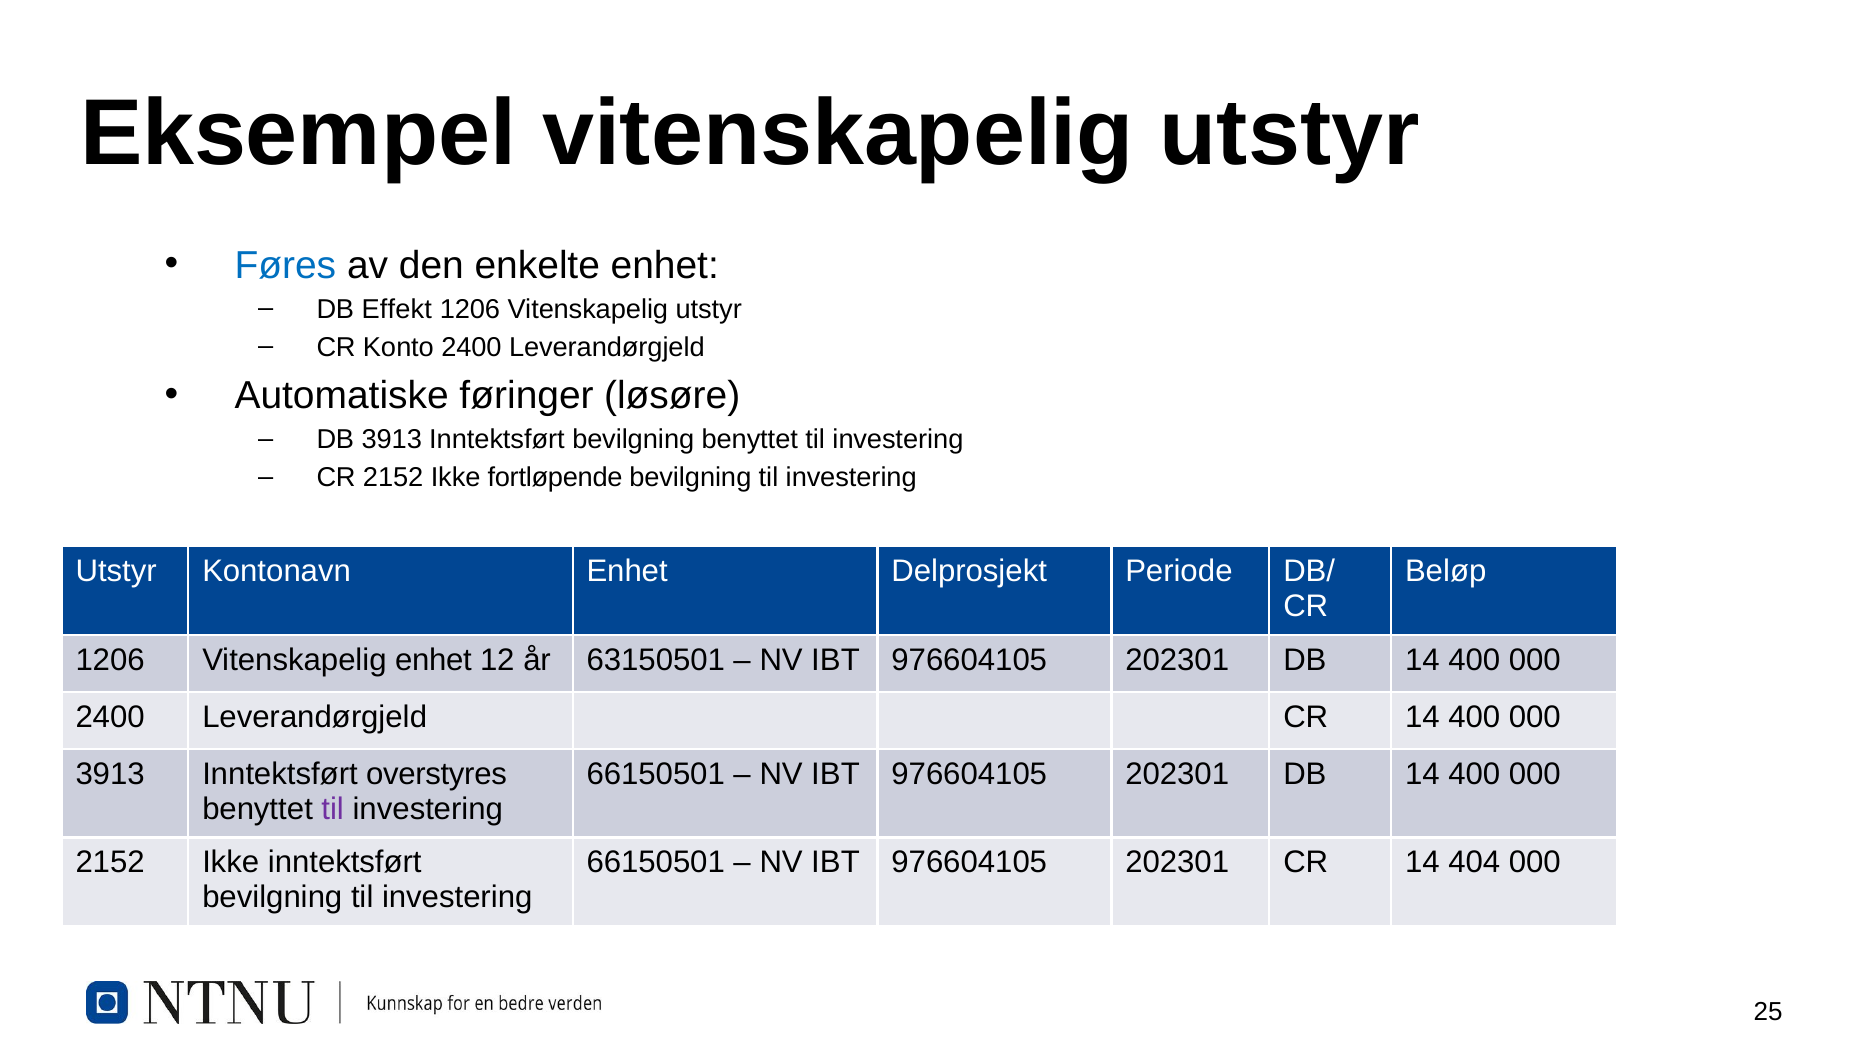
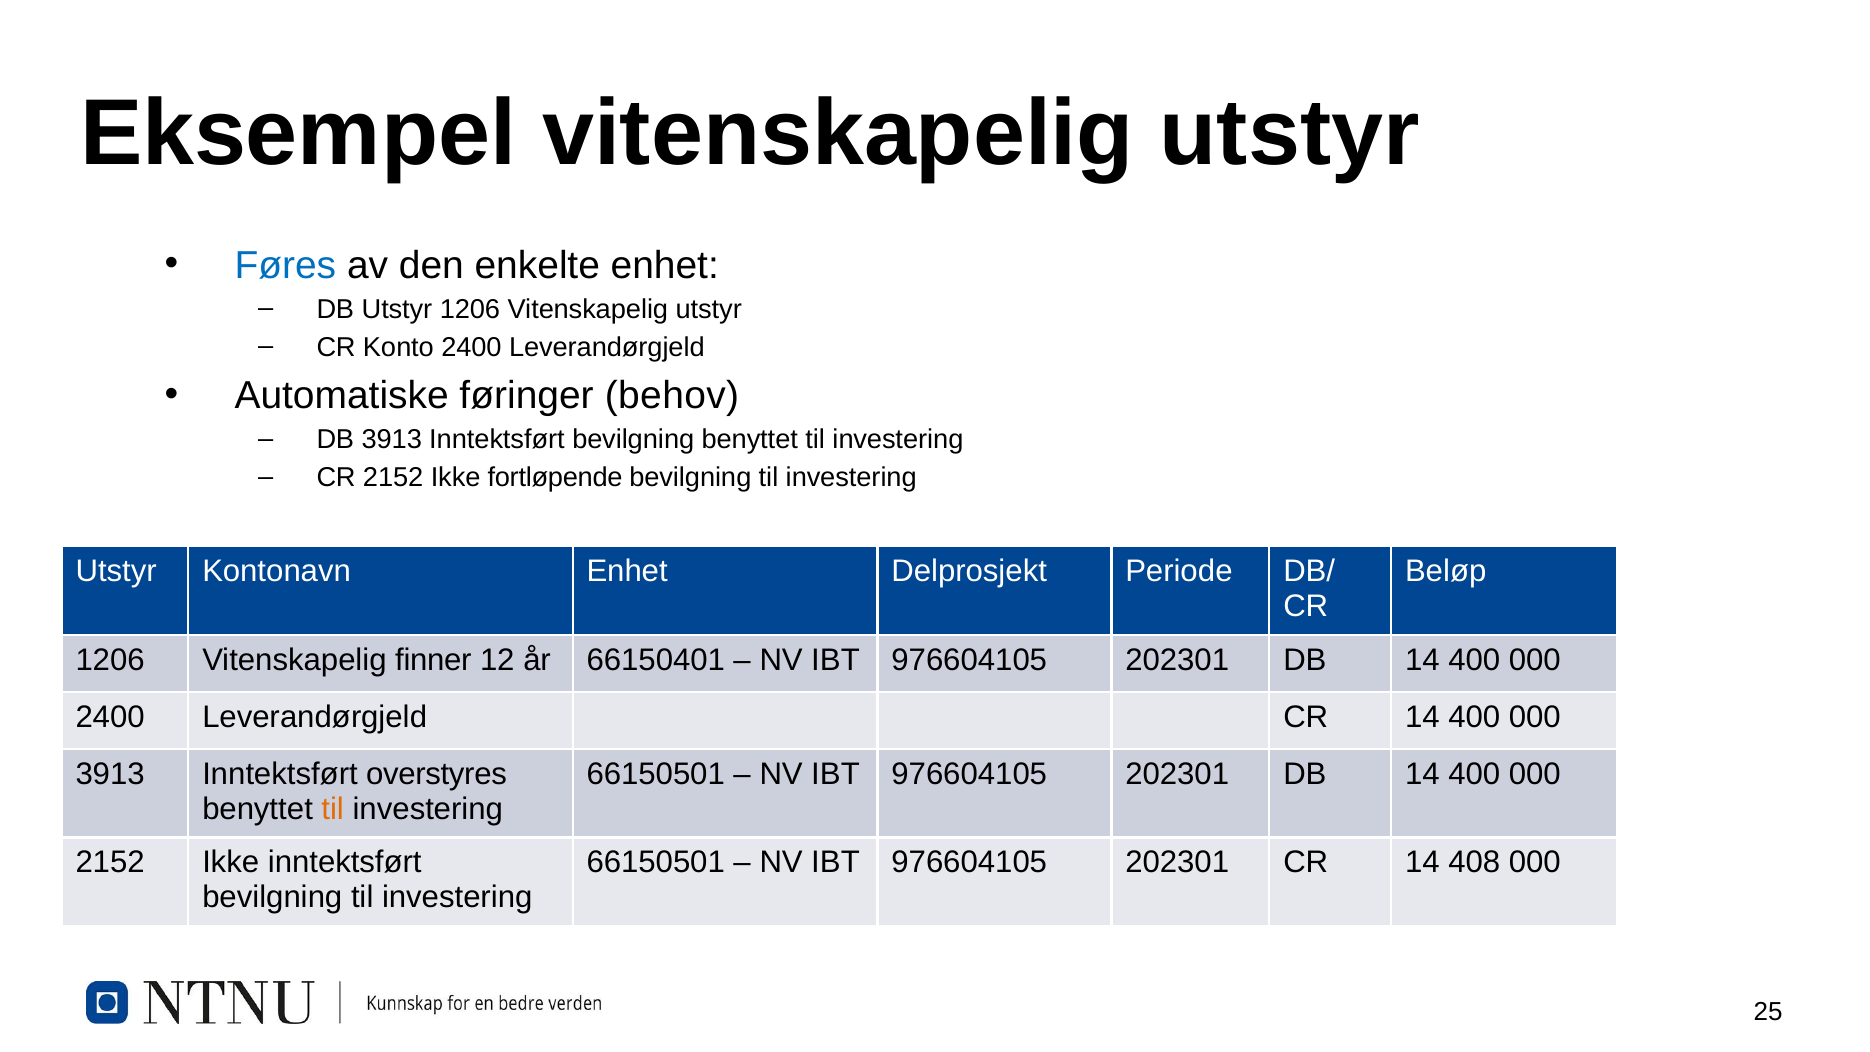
DB Effekt: Effekt -> Utstyr (397, 309)
løsøre: løsøre -> behov (672, 396)
Vitenskapelig enhet: enhet -> finner (433, 660)
63150501: 63150501 -> 66150401 (656, 660)
til colour: purple -> orange (333, 809)
404: 404 -> 408 (1474, 863)
